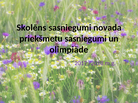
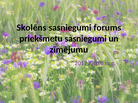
novada: novada -> forums (107, 28)
olimpiāde: olimpiāde -> zīmējumu (69, 50)
